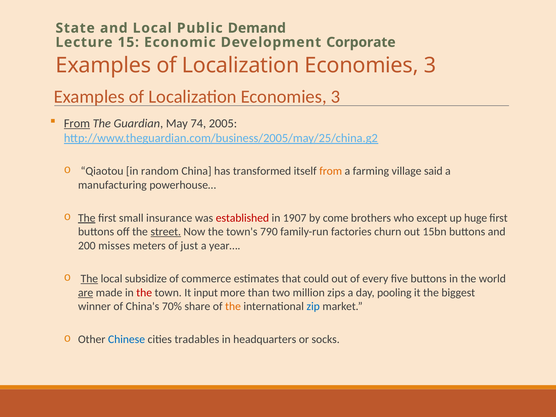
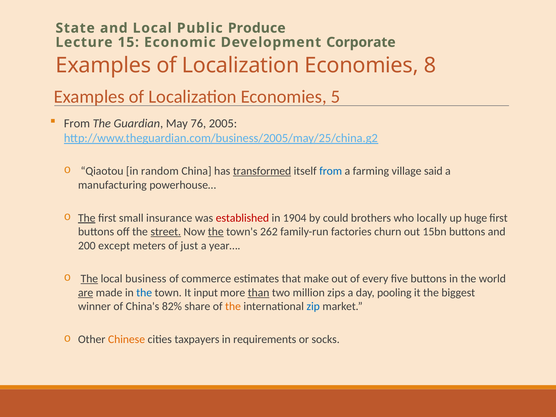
Demand: Demand -> Produce (257, 28)
3: 3 -> 8 (430, 65)
3: 3 -> 5 (336, 97)
From underline: present -> none (77, 123)
74: 74 -> 76 (198, 123)
transformed underline: none -> present (262, 171)
from colour: orange -> blue (331, 171)
1907: 1907 -> 1904 (295, 218)
come: come -> could (336, 218)
except: except -> locally (432, 218)
the underline: none -> present (216, 232)
790: 790 -> 262 (269, 232)
misses: misses -> except (114, 246)
subsidize: subsidize -> business (146, 279)
could: could -> make (316, 279)
the colour: red -> blue (144, 293)
than underline: none -> present (259, 293)
70%: 70% -> 82% (172, 306)
Chinese colour: blue -> orange (127, 339)
tradables: tradables -> taxpayers (197, 339)
headquarters: headquarters -> requirements (265, 339)
